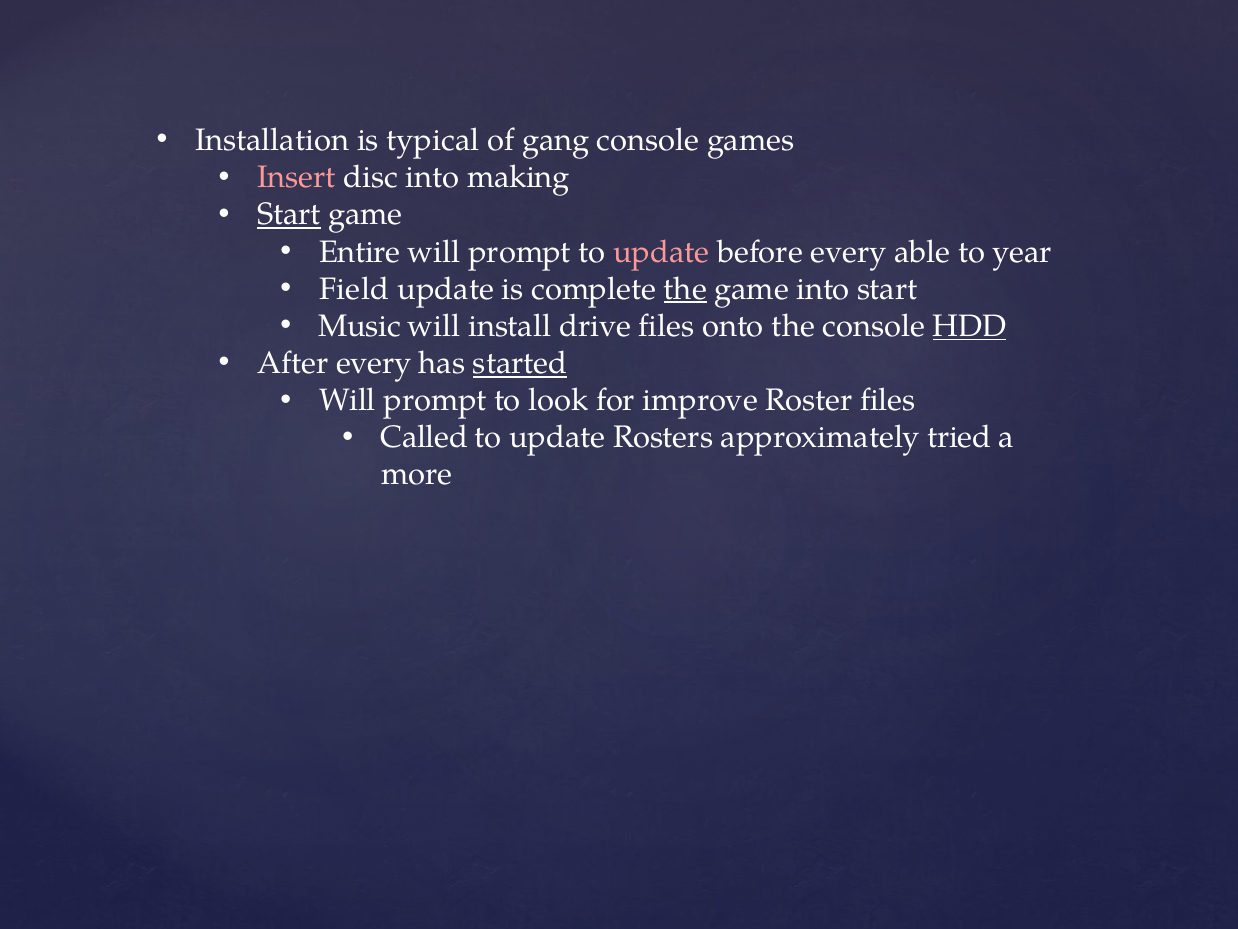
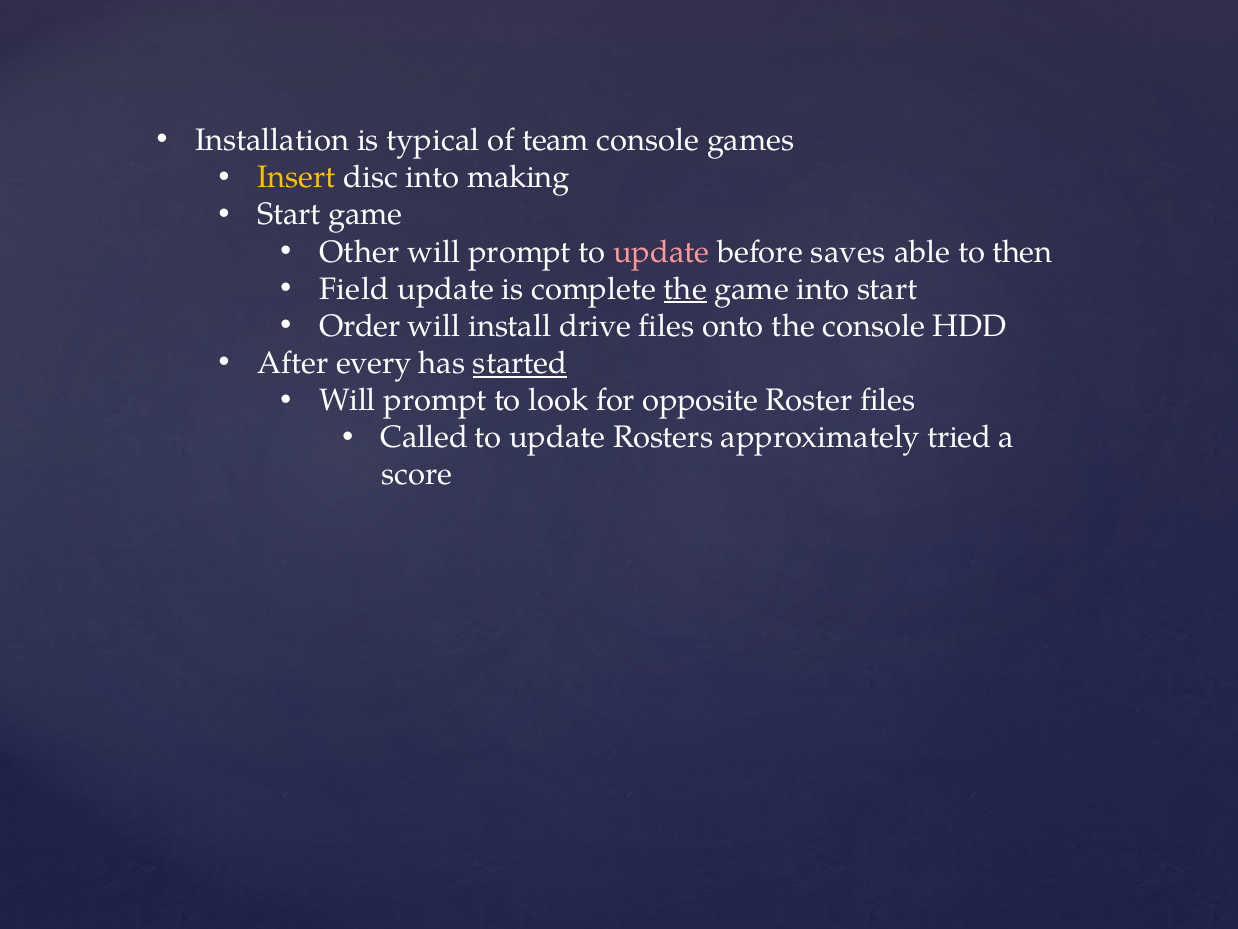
gang: gang -> team (556, 140)
Insert colour: pink -> yellow (296, 177)
Start underline: present -> none (289, 215)
Entire: Entire -> Other (359, 252)
before every: every -> saves (848, 252)
year: year -> then (1022, 252)
Music: Music -> Order (360, 326)
HDD underline: present -> none (970, 326)
improve: improve -> opposite (701, 400)
more: more -> score (417, 475)
